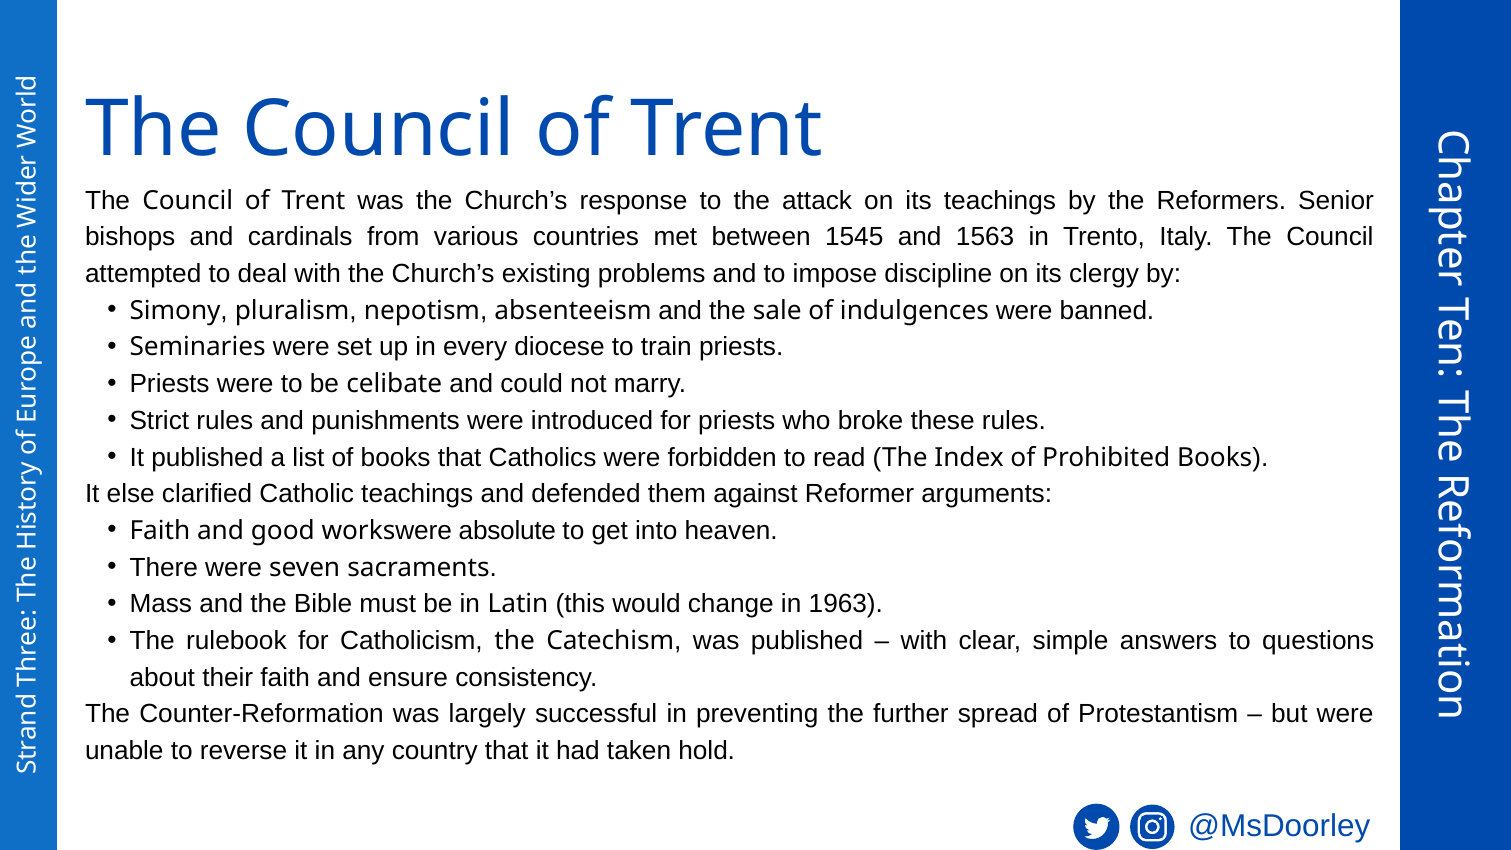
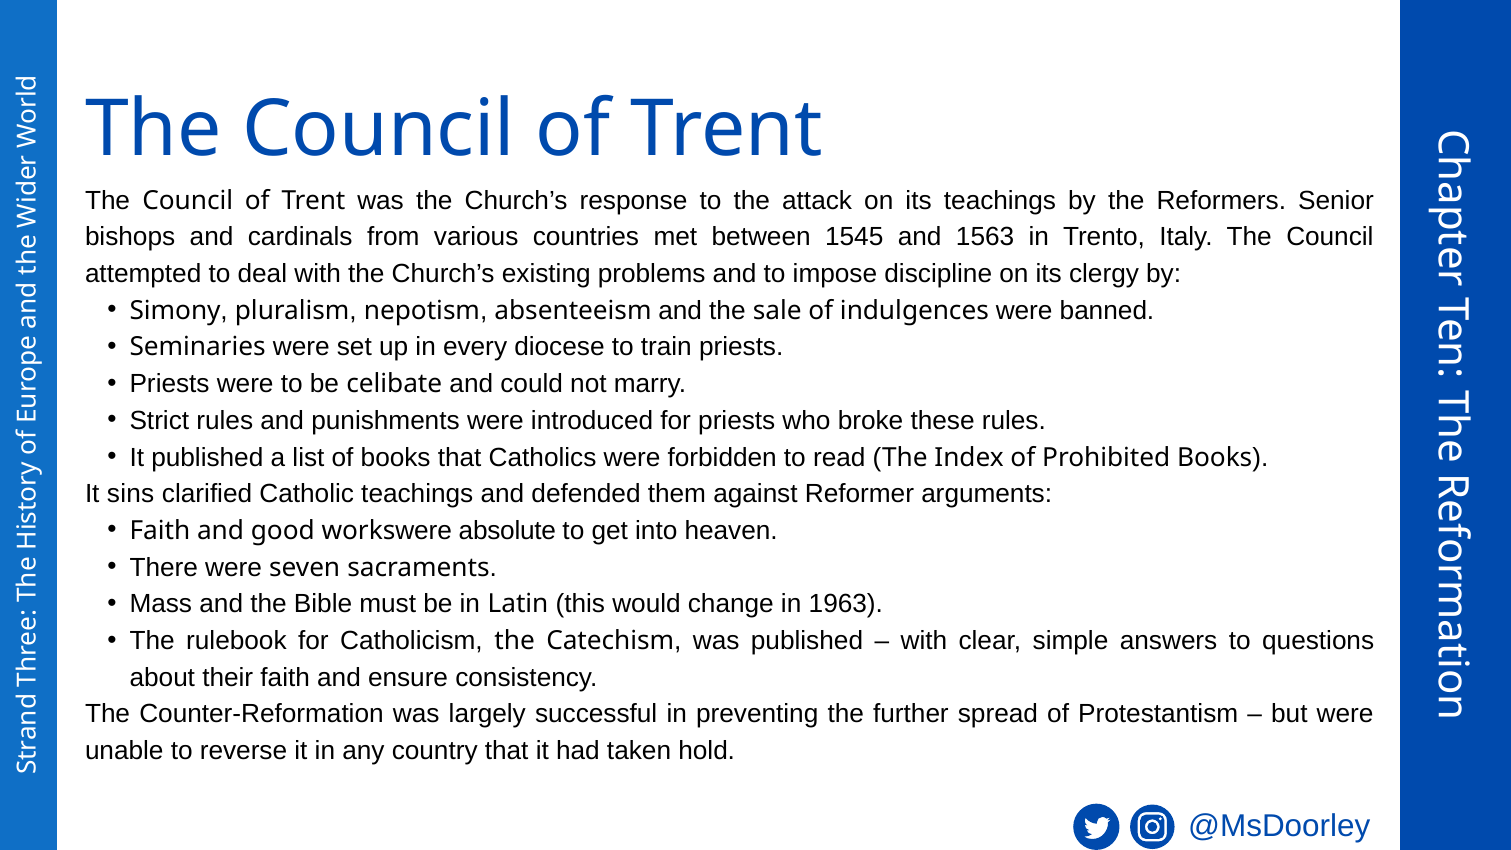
else: else -> sins (131, 494)
